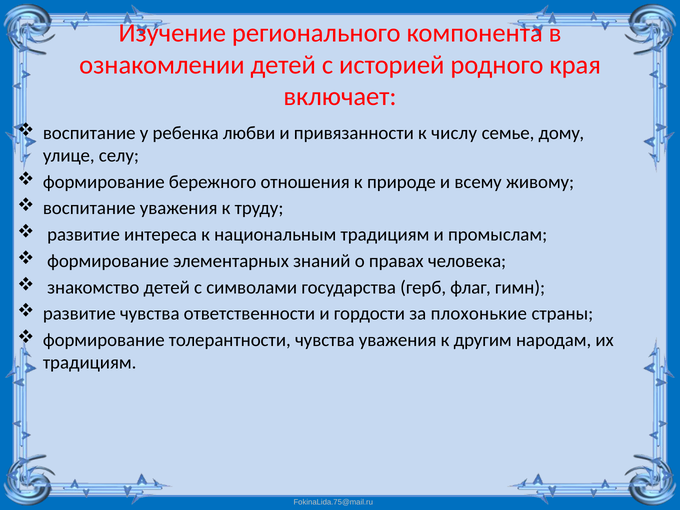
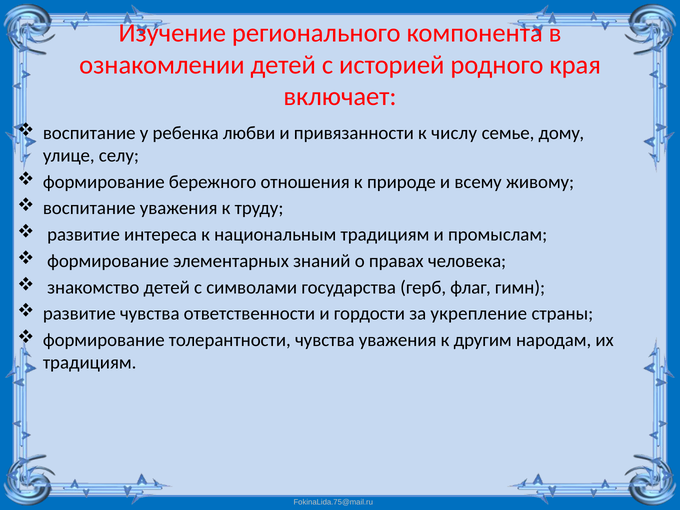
плохонькие: плохонькие -> укрепление (479, 314)
